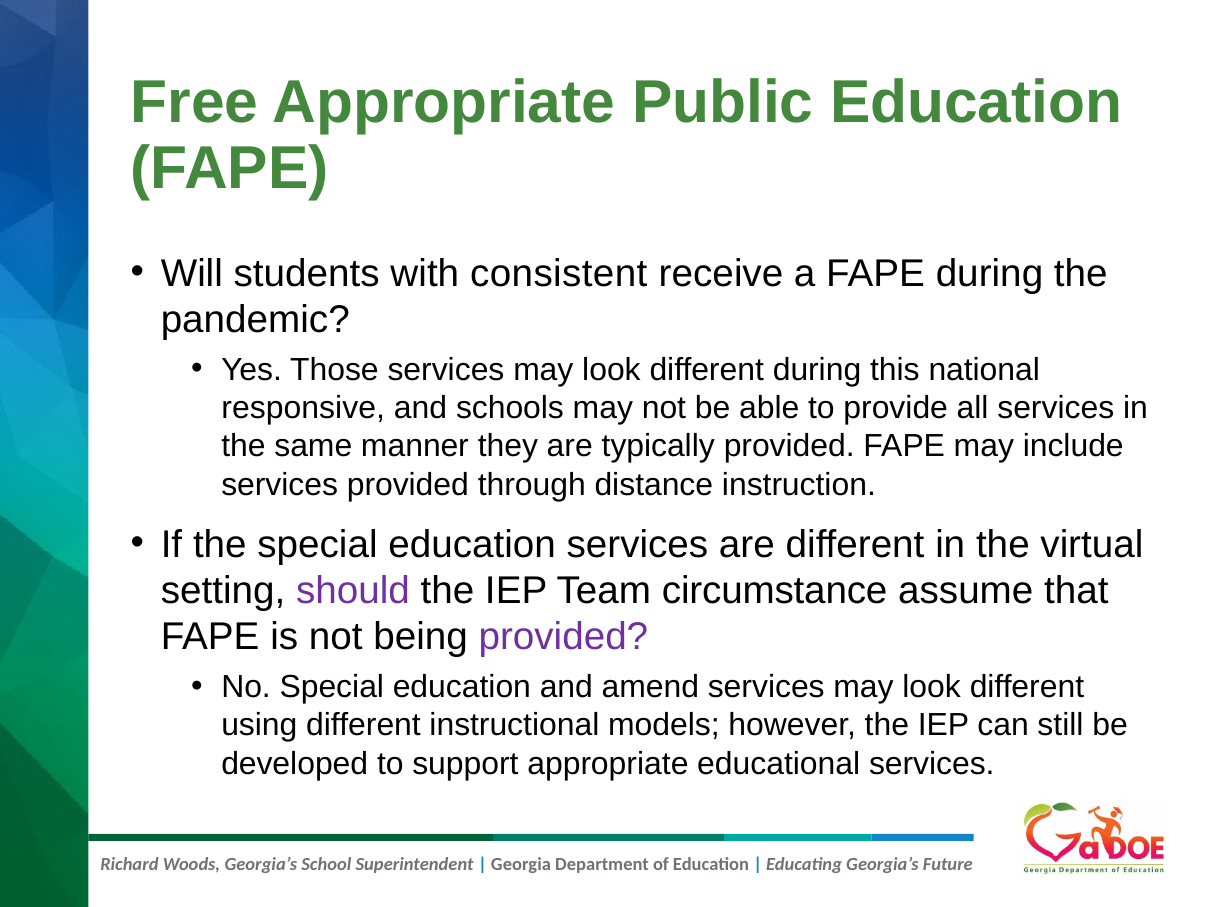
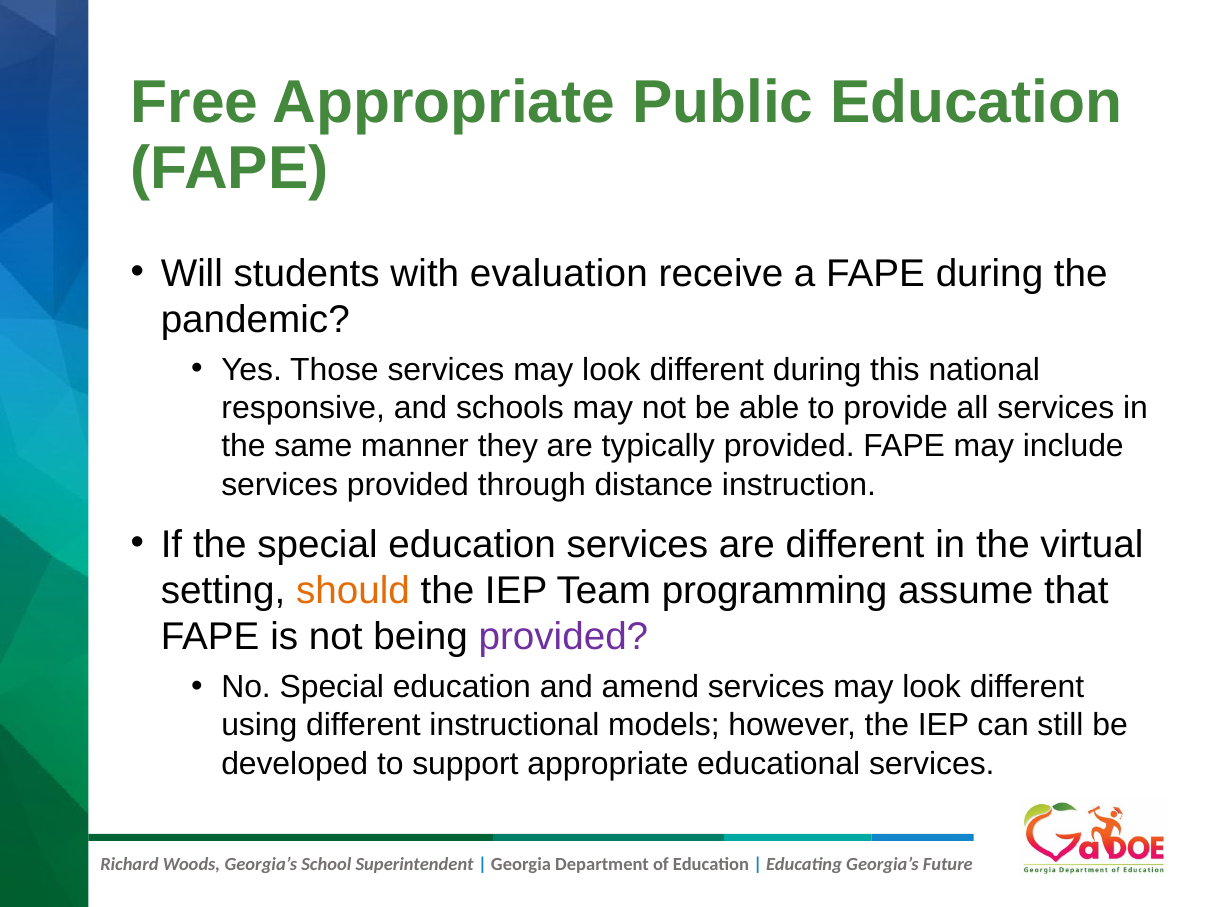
consistent: consistent -> evaluation (559, 274)
should colour: purple -> orange (353, 591)
circumstance: circumstance -> programming (775, 591)
